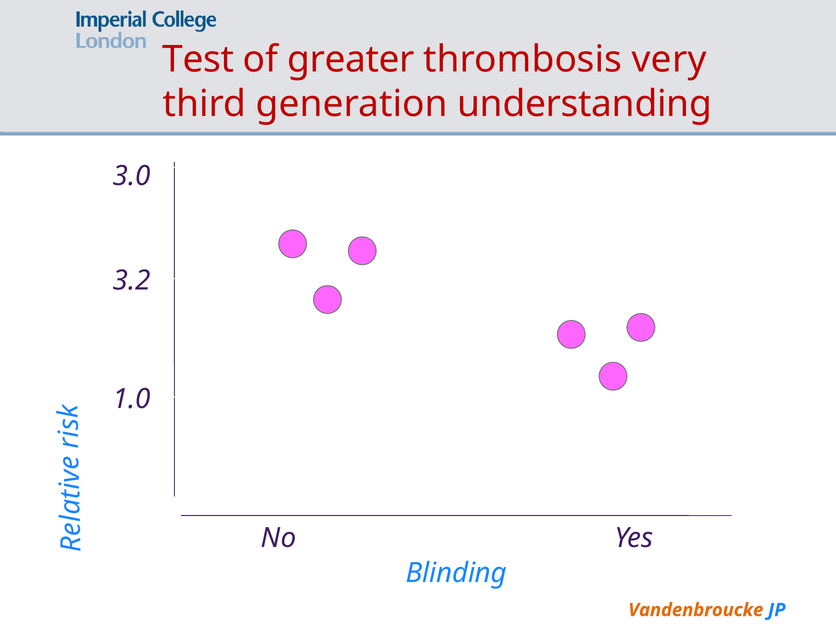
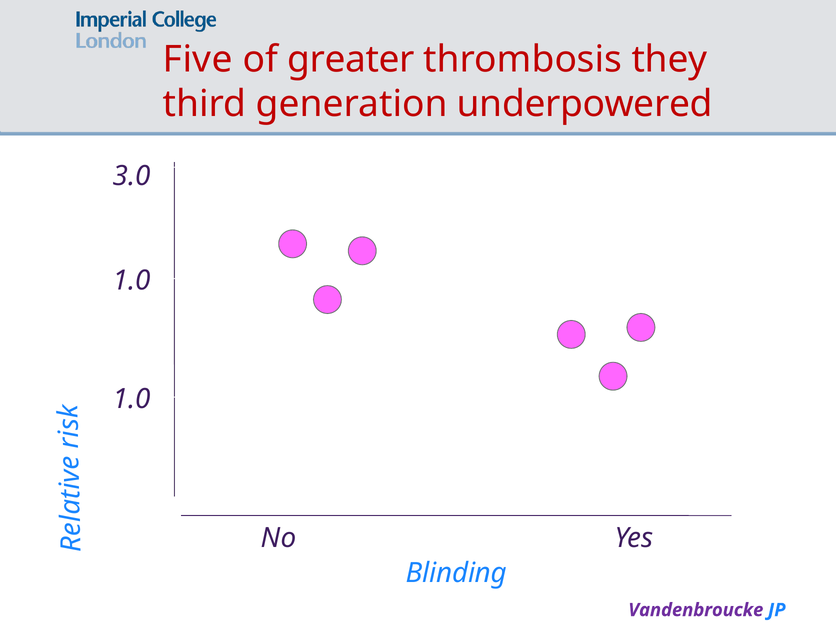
Test: Test -> Five (198, 59)
very: very -> they (670, 59)
understanding: understanding -> underpowered (585, 104)
3.2: 3.2 -> 1.0 (132, 281)
Vandenbroucke colour: orange -> purple (696, 610)
